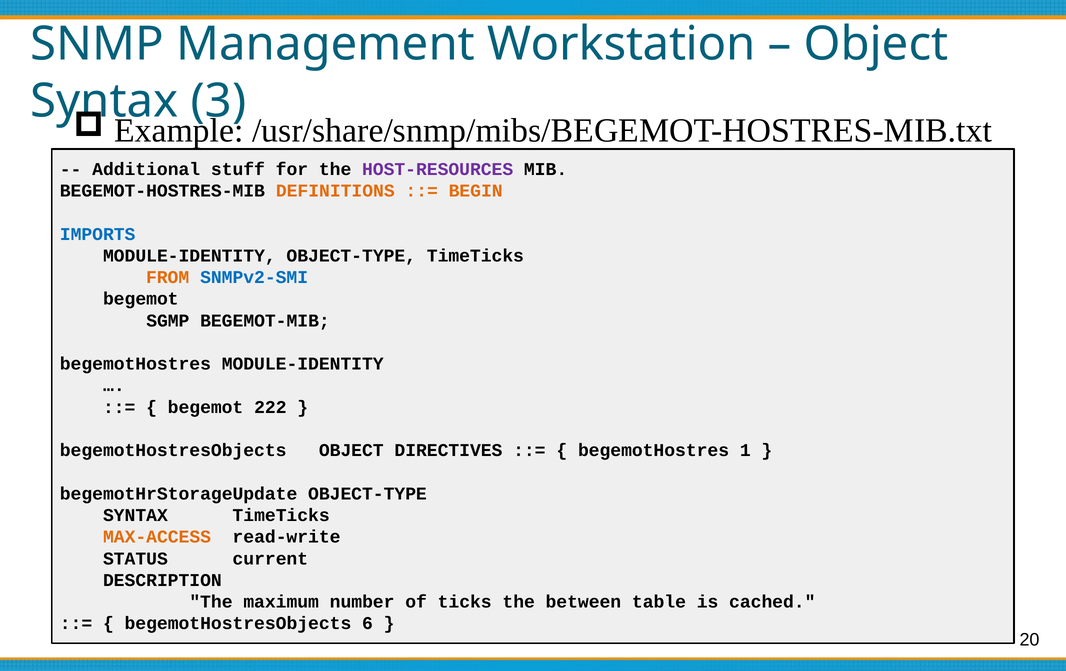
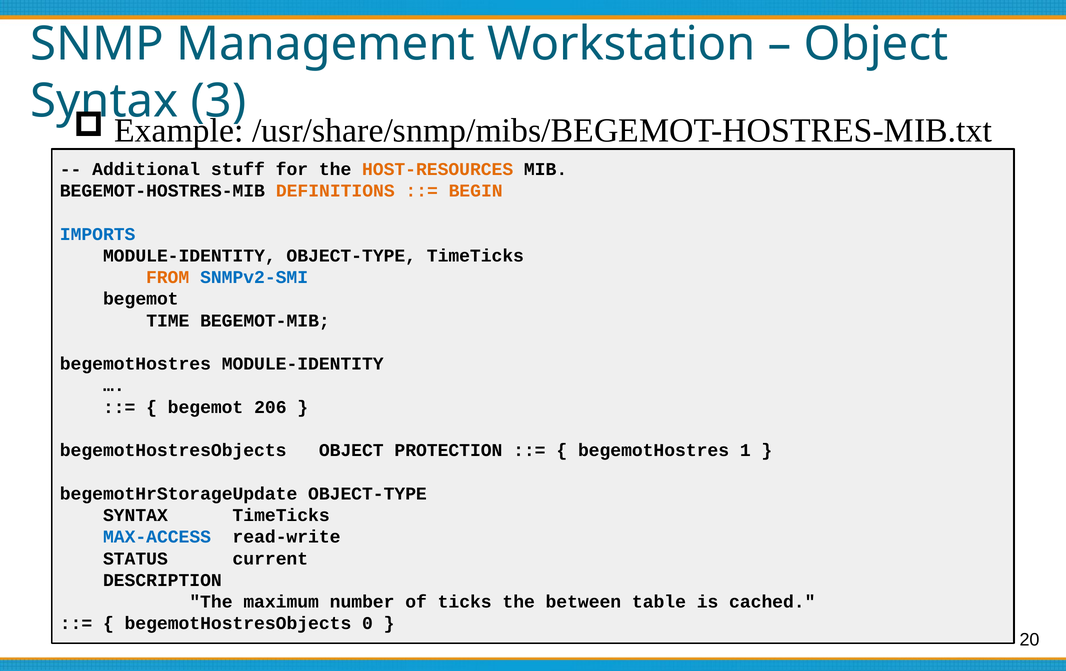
HOST-RESOURCES colour: purple -> orange (438, 169)
SGMP: SGMP -> TIME (168, 321)
222: 222 -> 206 (270, 408)
DIRECTIVES: DIRECTIVES -> PROTECTION (448, 451)
MAX-ACCESS colour: orange -> blue (157, 537)
6: 6 -> 0 (367, 624)
